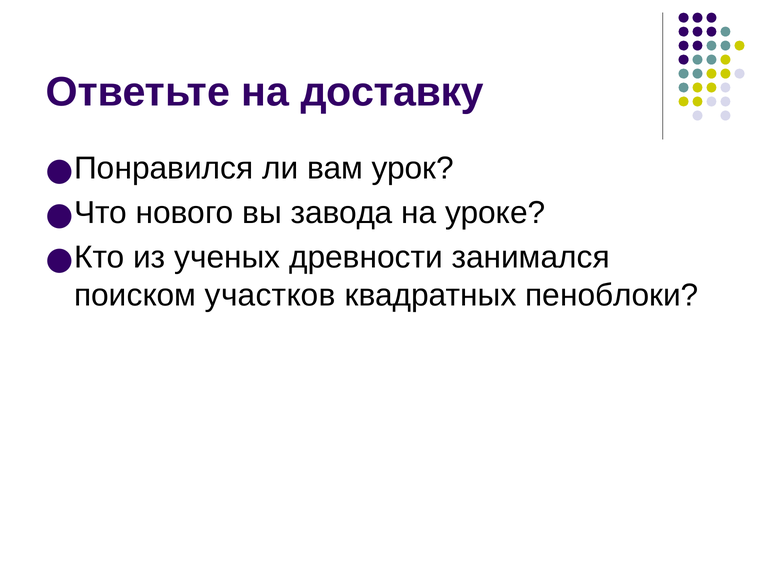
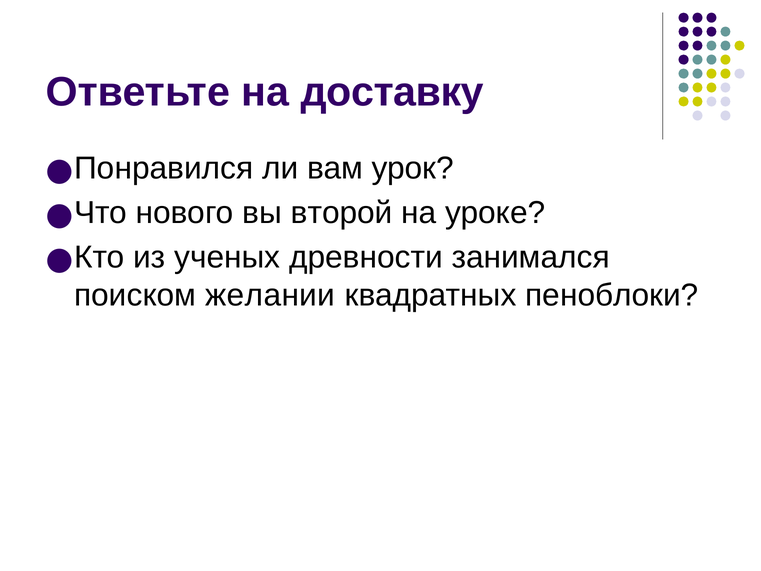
завода: завода -> второй (342, 213)
участков: участков -> желании (270, 295)
